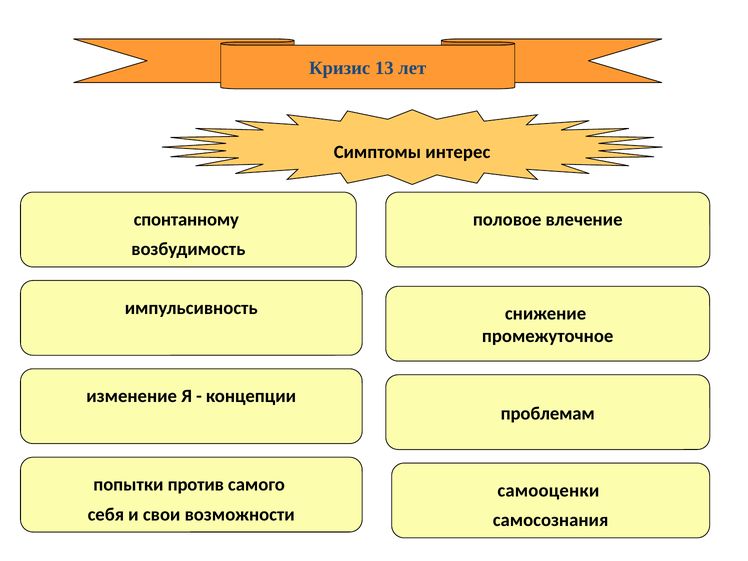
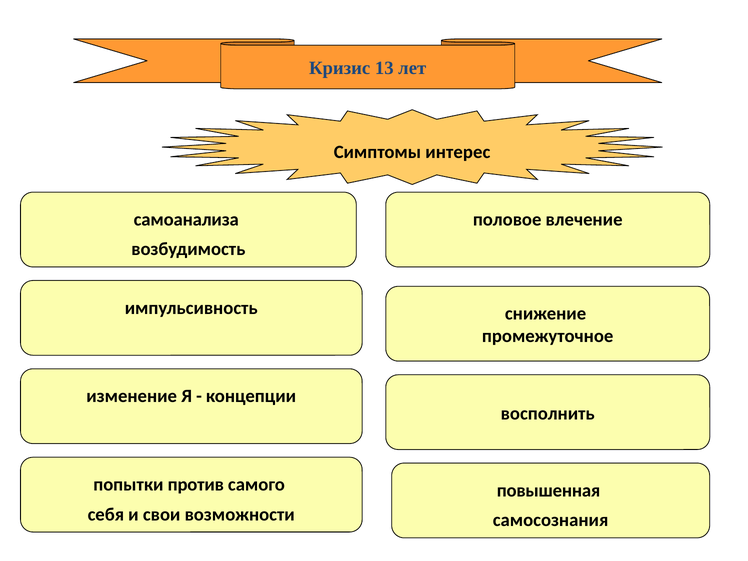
спонтанному: спонтанному -> самоанализа (186, 220)
проблемам: проблемам -> восполнить (548, 413)
самооценки: самооценки -> повышенная (549, 491)
